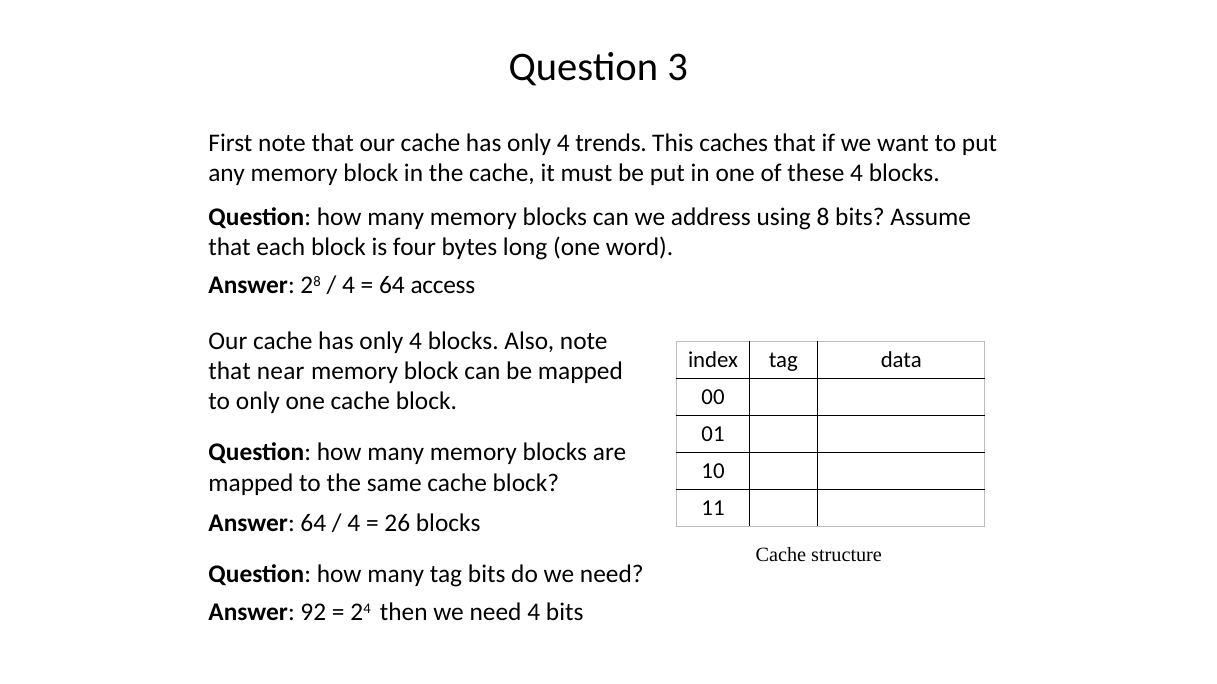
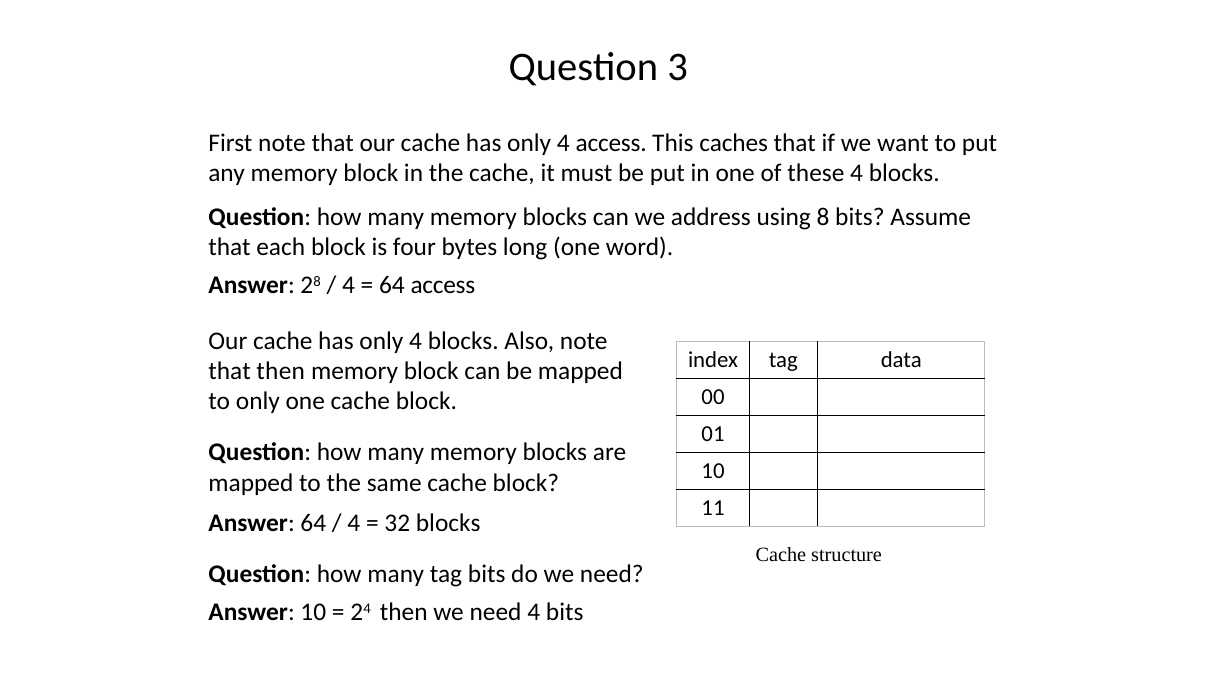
4 trends: trends -> access (611, 143)
that near: near -> then (281, 371)
26: 26 -> 32 (397, 523)
Answer 92: 92 -> 10 (313, 613)
